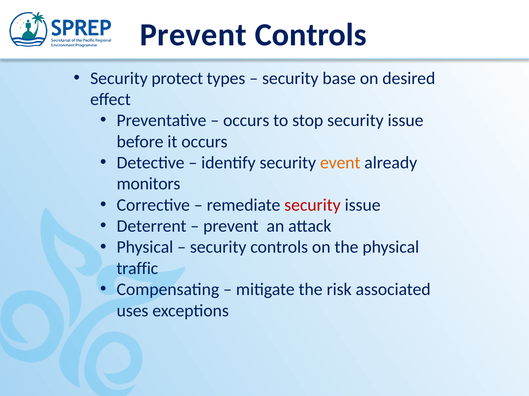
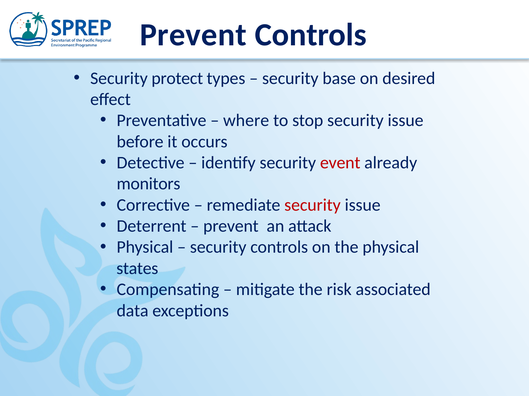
occurs: occurs -> where (246, 121)
event colour: orange -> red (340, 163)
traffic: traffic -> states (137, 269)
uses: uses -> data (133, 311)
